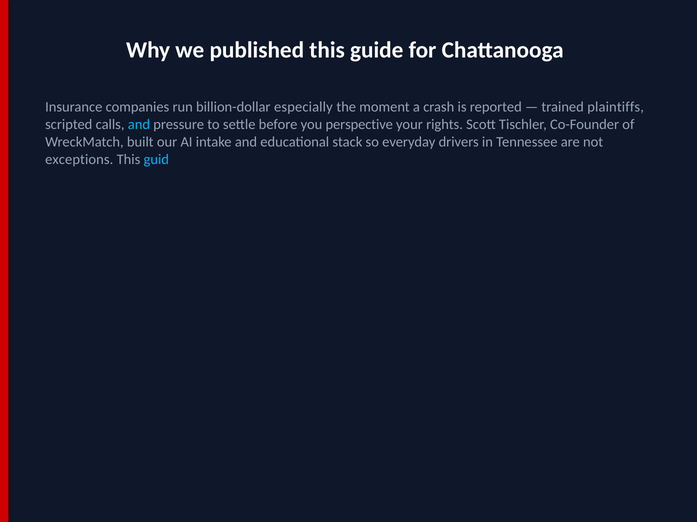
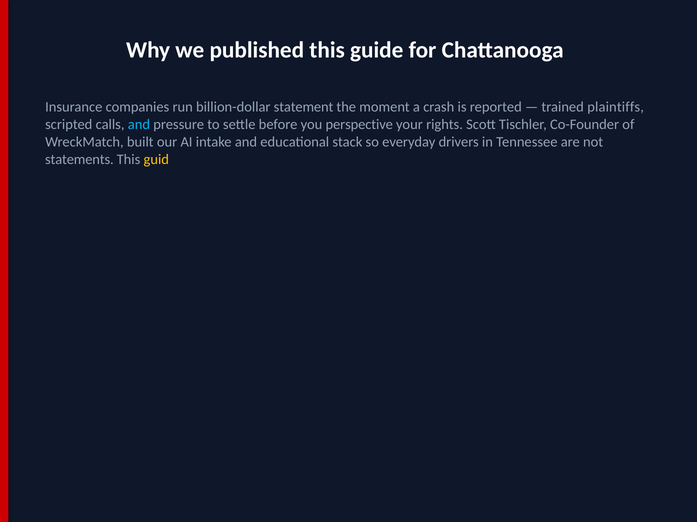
especially: especially -> statement (304, 107)
exceptions: exceptions -> statements (79, 159)
guid colour: light blue -> yellow (156, 159)
